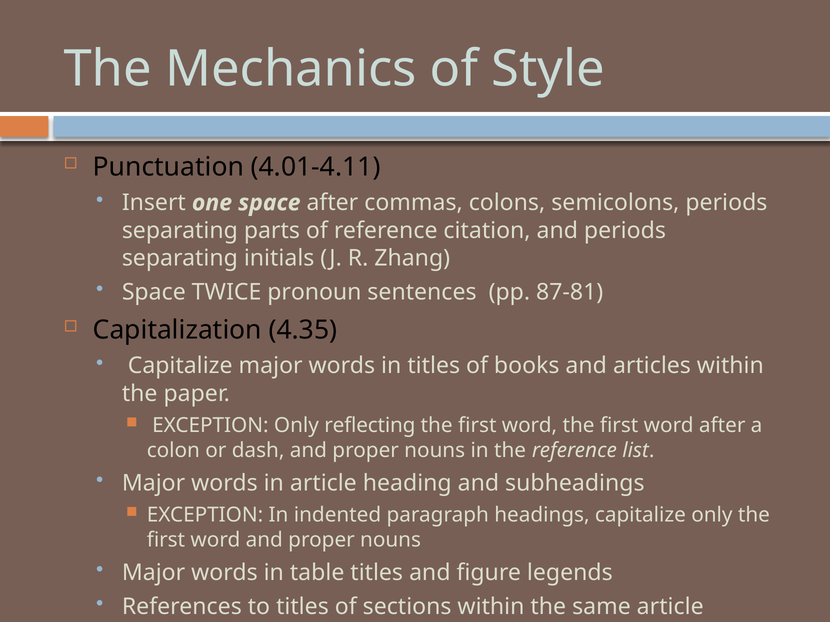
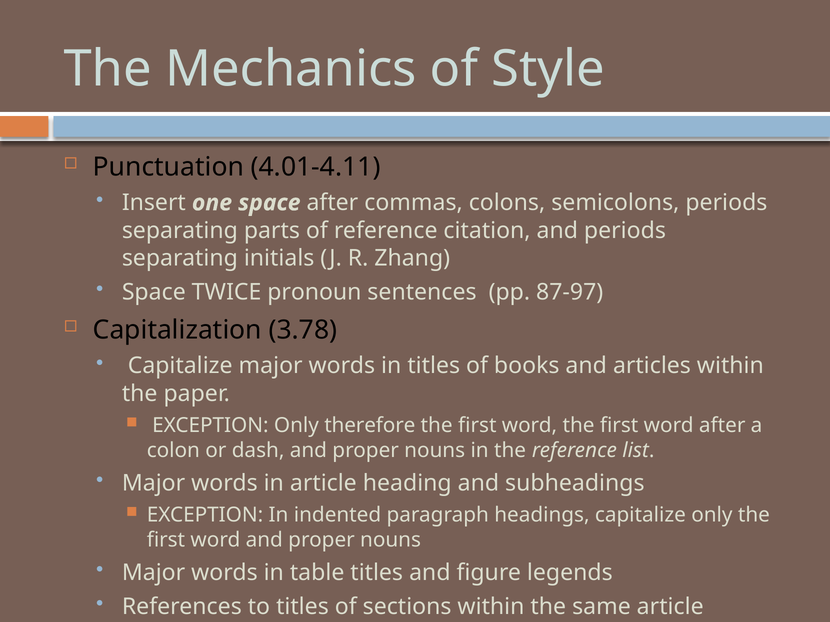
87-81: 87-81 -> 87-97 (570, 292)
4.35: 4.35 -> 3.78 (303, 330)
reflecting: reflecting -> therefore (370, 426)
